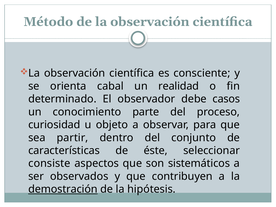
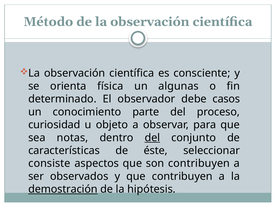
cabal: cabal -> física (110, 86)
realidad: realidad -> algunas (179, 86)
partir: partir -> notas (72, 138)
del underline: none -> present (152, 138)
son sistemáticos: sistemáticos -> contribuyen (199, 163)
